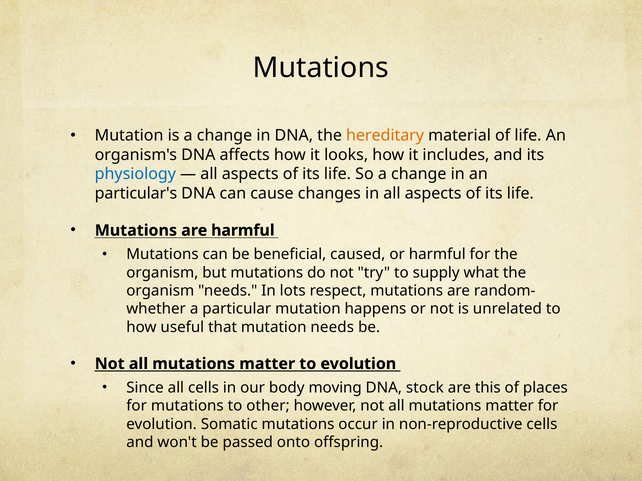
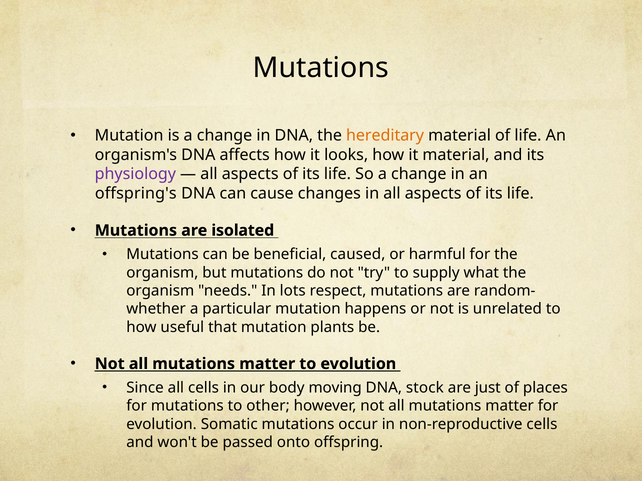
it includes: includes -> material (456, 155)
physiology colour: blue -> purple (135, 174)
particular's: particular's -> offspring's (136, 194)
are harmful: harmful -> isolated (243, 231)
mutation needs: needs -> plants (332, 327)
this: this -> just (488, 388)
